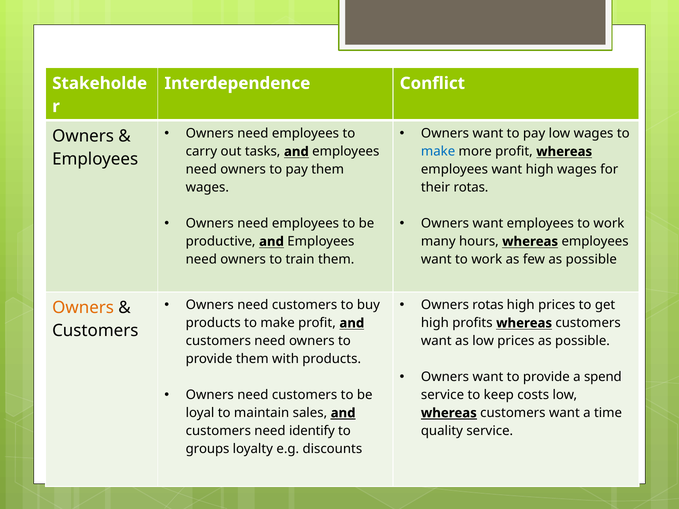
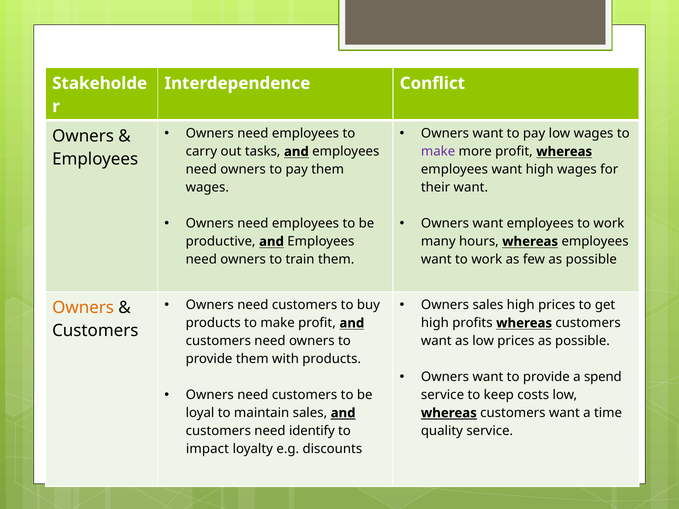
make colour: blue -> purple (438, 152)
their rotas: rotas -> want (471, 188)
Owners rotas: rotas -> sales (488, 305)
groups: groups -> impact (207, 449)
